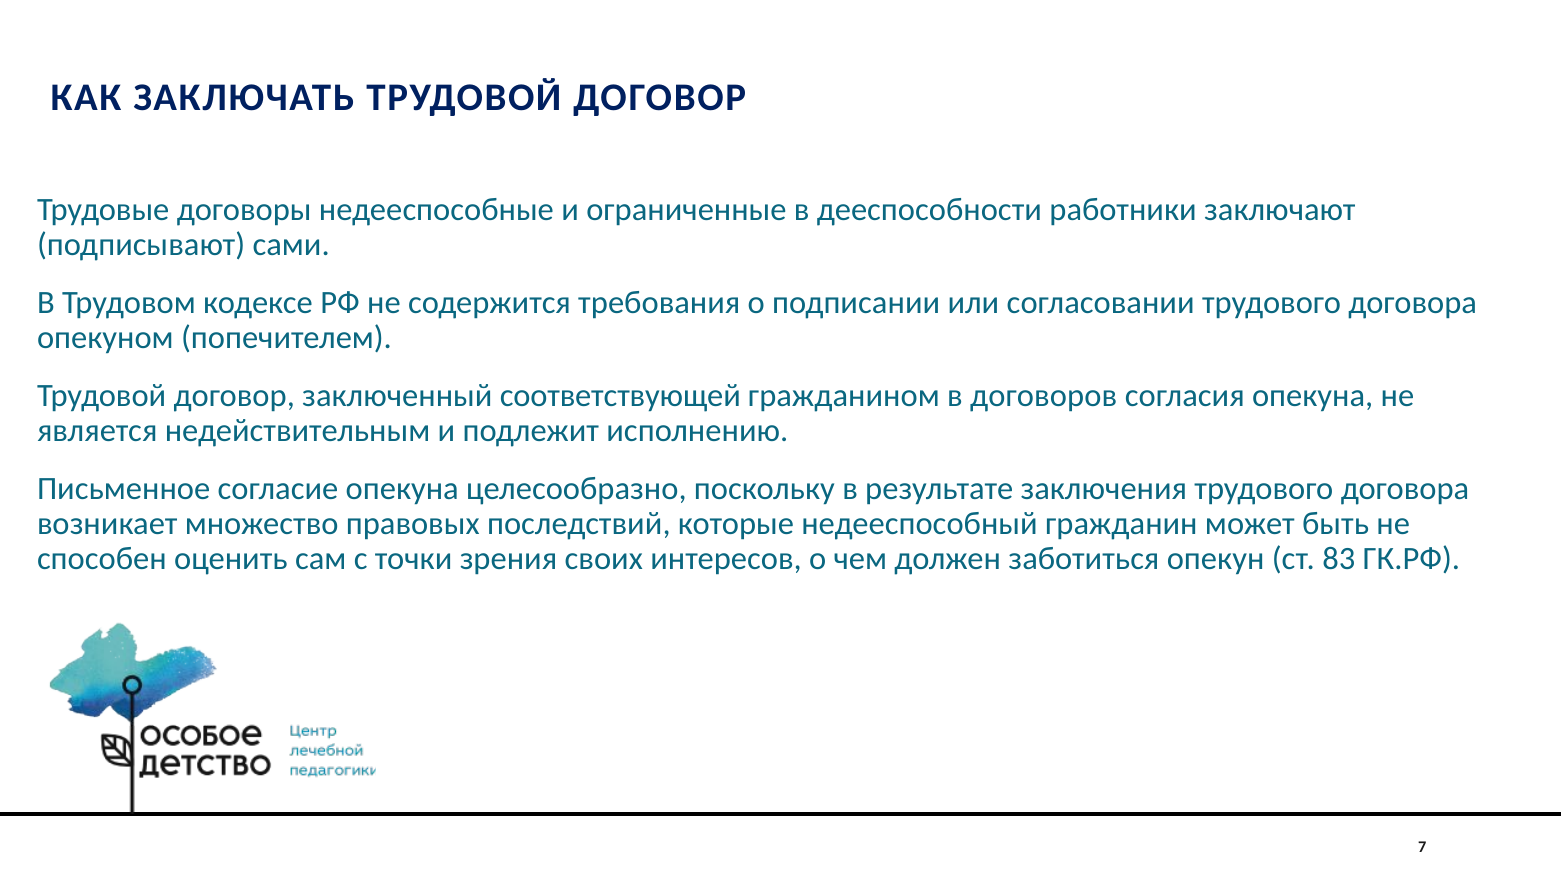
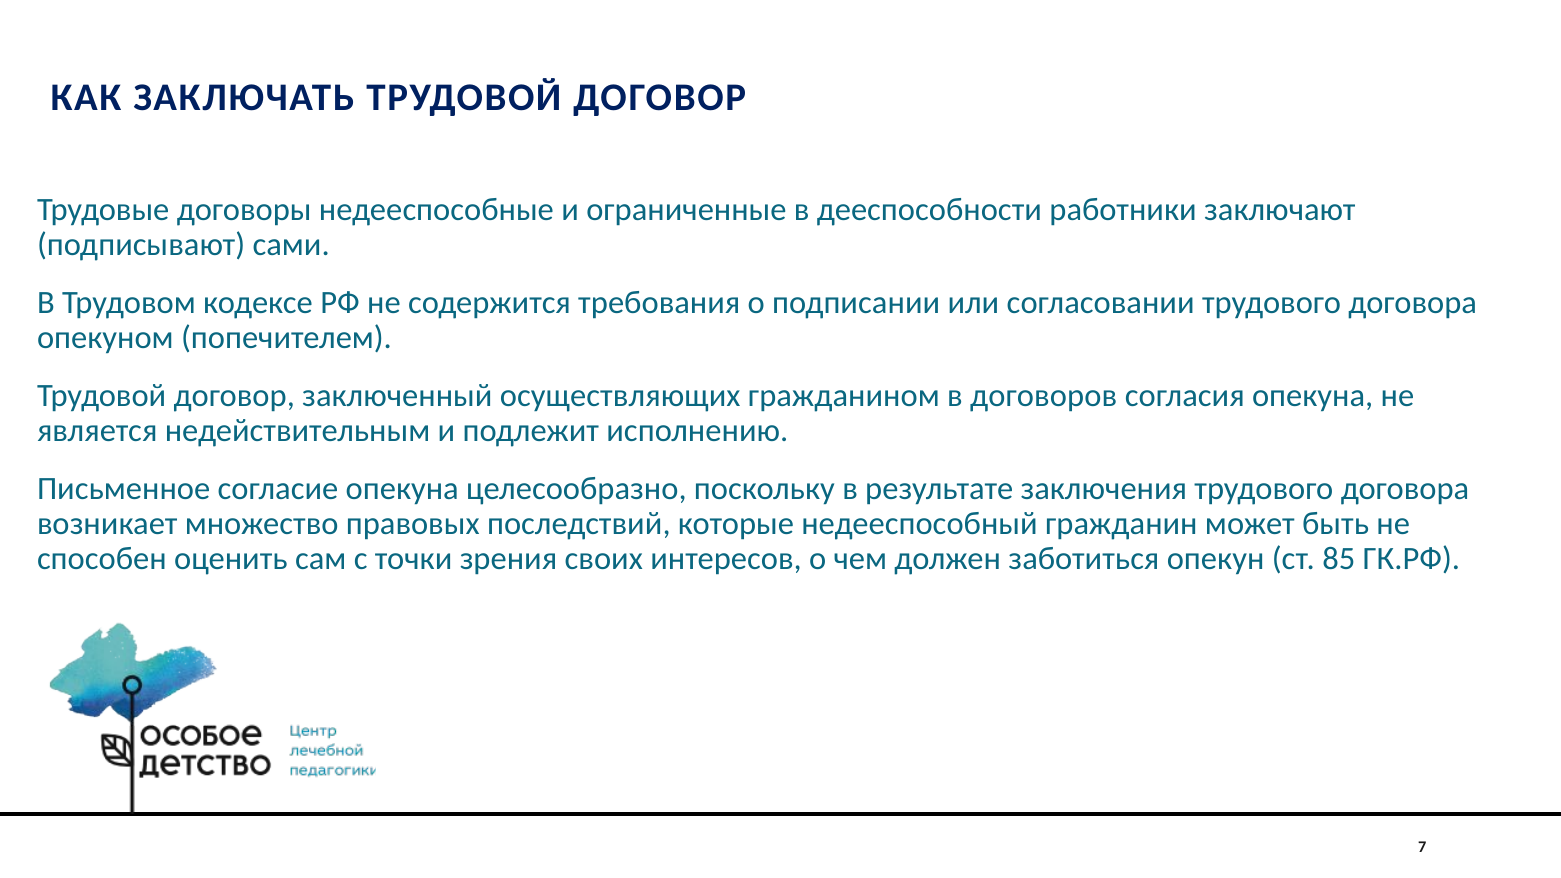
соответствующей: соответствующей -> осуществляющих (620, 396)
83: 83 -> 85 (1339, 559)
